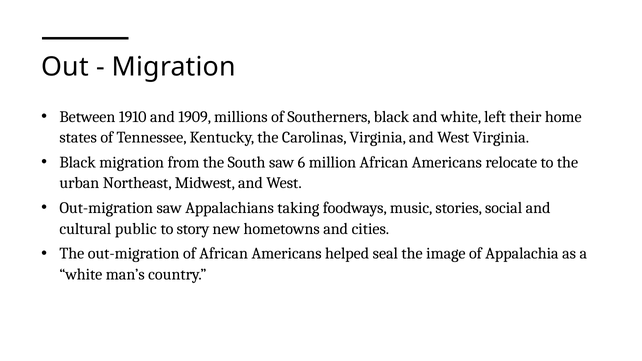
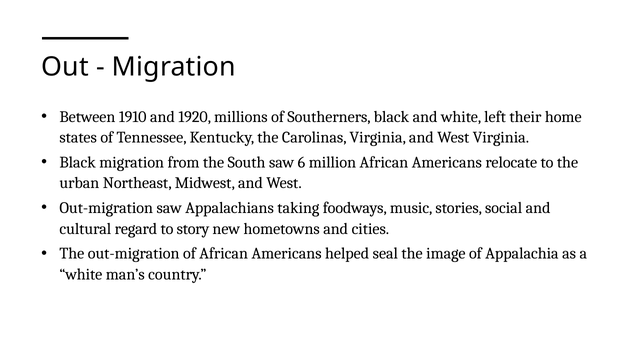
1909: 1909 -> 1920 (195, 117)
public: public -> regard (136, 229)
